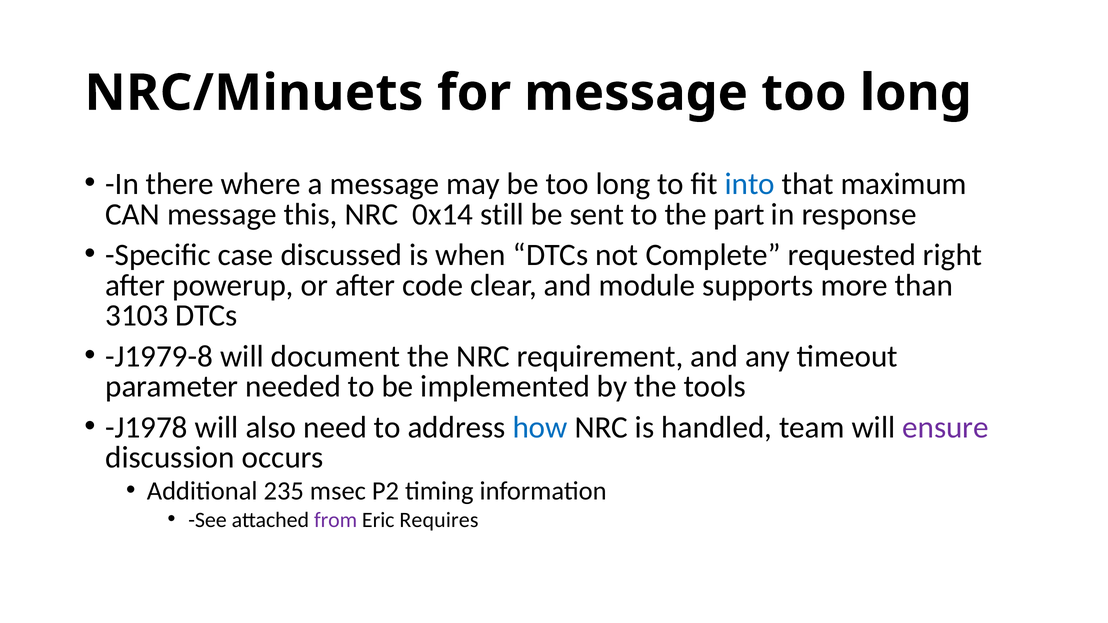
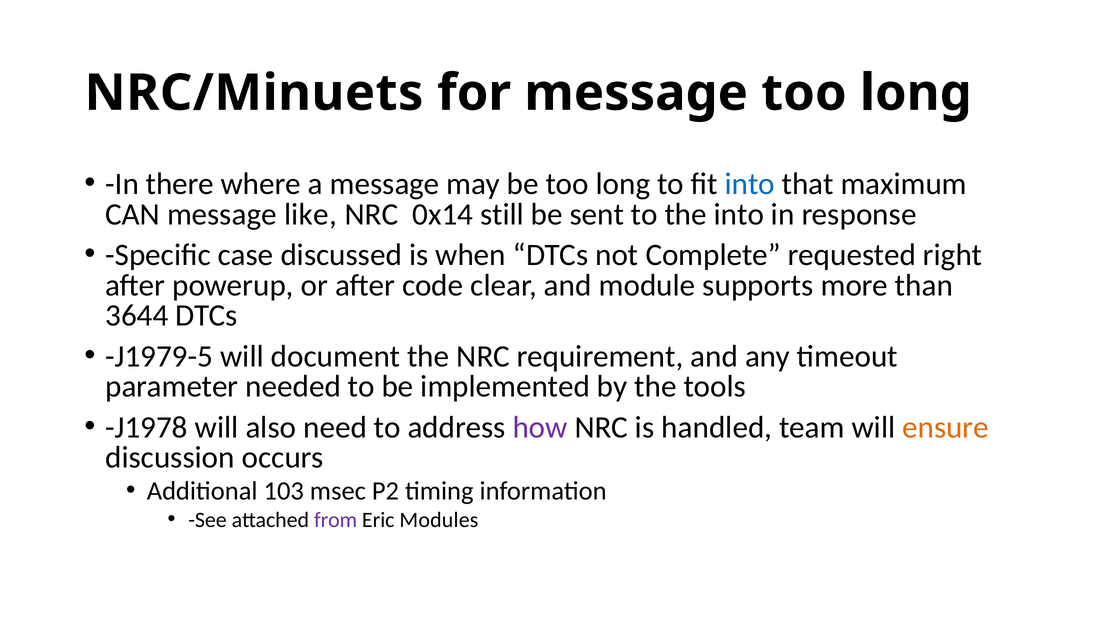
this: this -> like (311, 214)
the part: part -> into (739, 214)
3103: 3103 -> 3644 (137, 316)
J1979-8: J1979-8 -> J1979-5 (159, 356)
how colour: blue -> purple (540, 427)
ensure colour: purple -> orange (946, 427)
235: 235 -> 103 (284, 491)
Requires: Requires -> Modules (439, 520)
